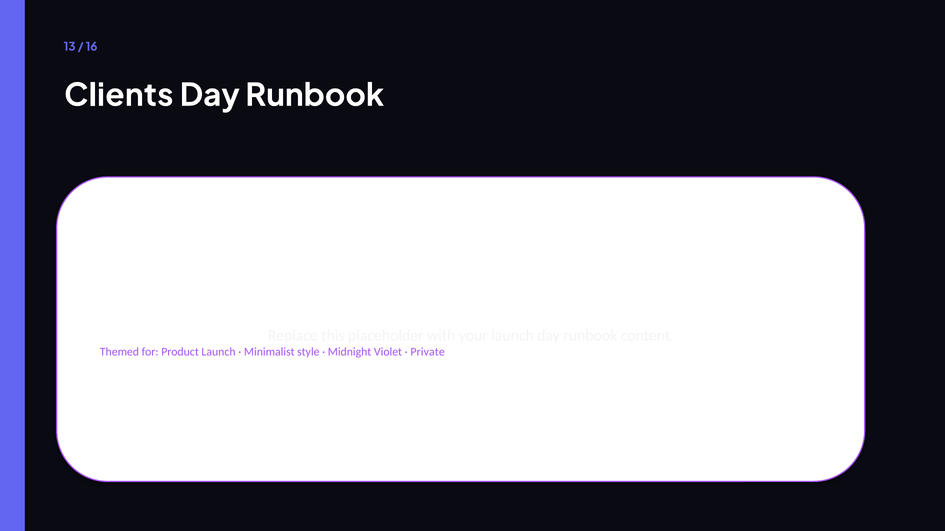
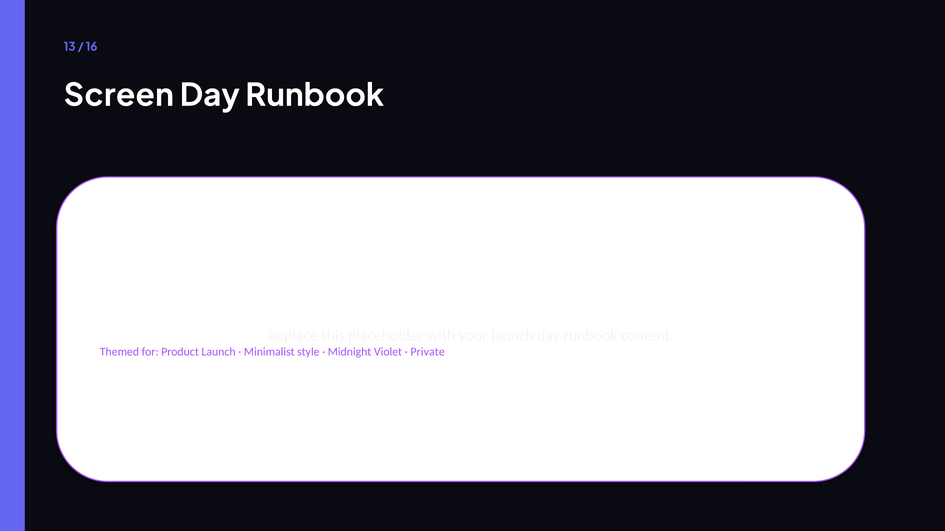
Clients: Clients -> Screen (119, 95)
